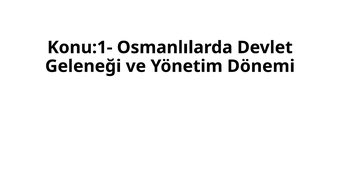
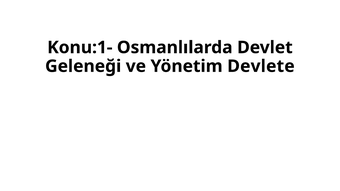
Dönemi: Dönemi -> Devlete (261, 66)
